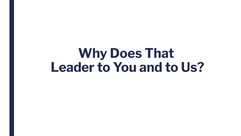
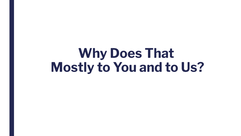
Leader: Leader -> Mostly (73, 67)
